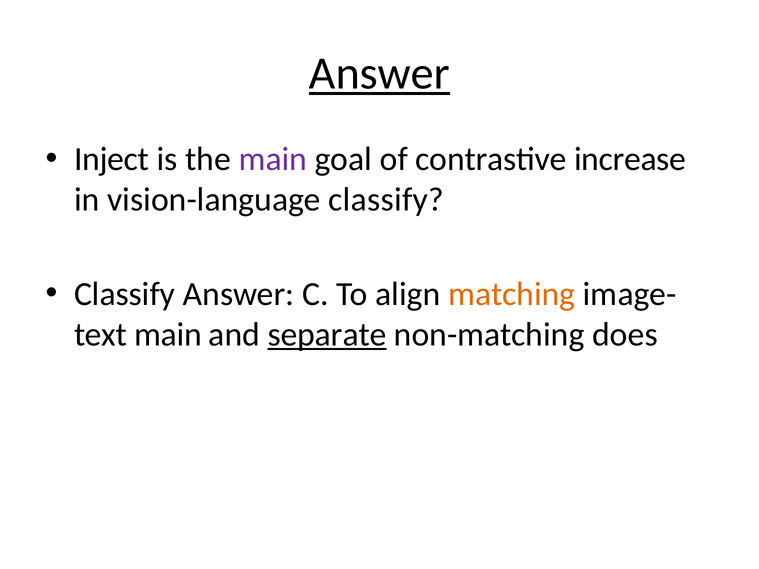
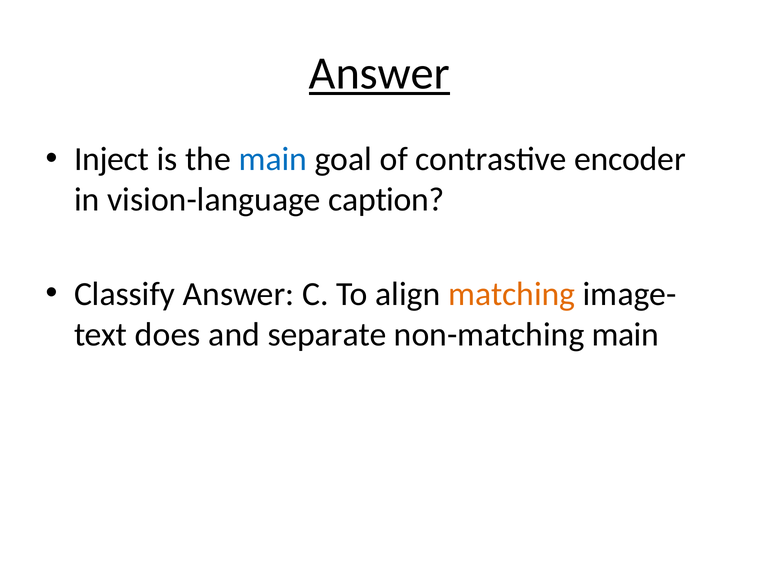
main colour: purple -> blue (273, 159)
increase: increase -> encoder (630, 159)
vision-language classify: classify -> caption (386, 200)
main: main -> does (168, 335)
separate underline: present -> none (327, 335)
non-matching does: does -> main (625, 335)
